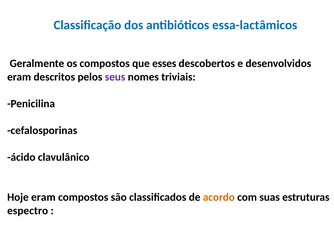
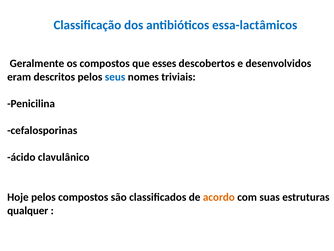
seus colour: purple -> blue (115, 77)
Hoje eram: eram -> pelos (43, 197)
espectro: espectro -> qualquer (28, 210)
